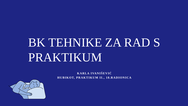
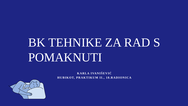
PRAKTIKUM: PRAKTIKUM -> POMAKNUTI (65, 57)
